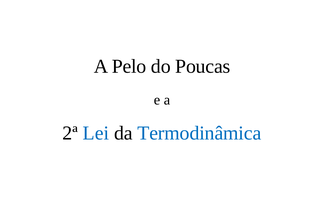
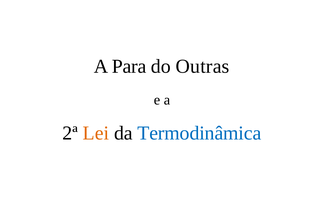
Pelo: Pelo -> Para (129, 66)
Poucas: Poucas -> Outras (203, 66)
Lei colour: blue -> orange (96, 134)
